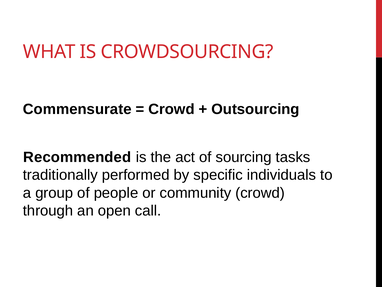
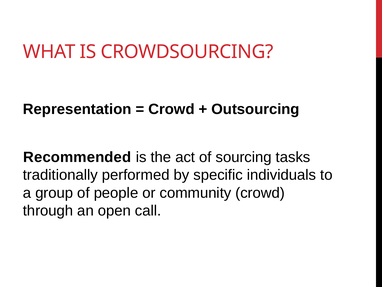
Commensurate: Commensurate -> Representation (77, 109)
